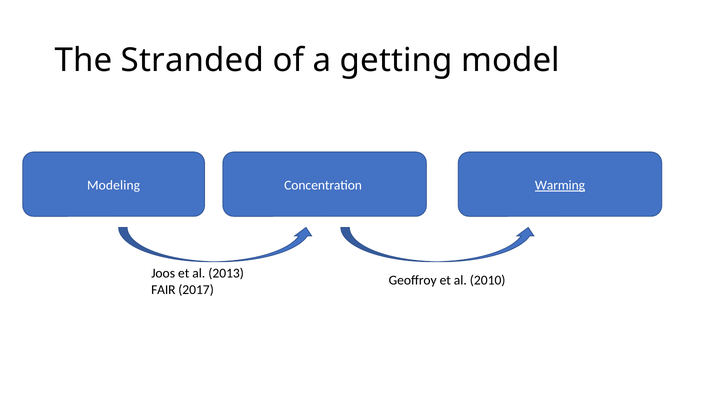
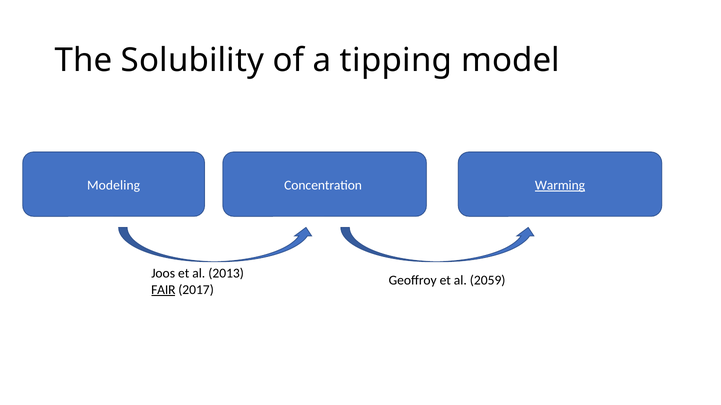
Stranded: Stranded -> Solubility (192, 61)
getting: getting -> tipping (396, 61)
2010: 2010 -> 2059 (488, 281)
FAIR underline: none -> present (163, 290)
